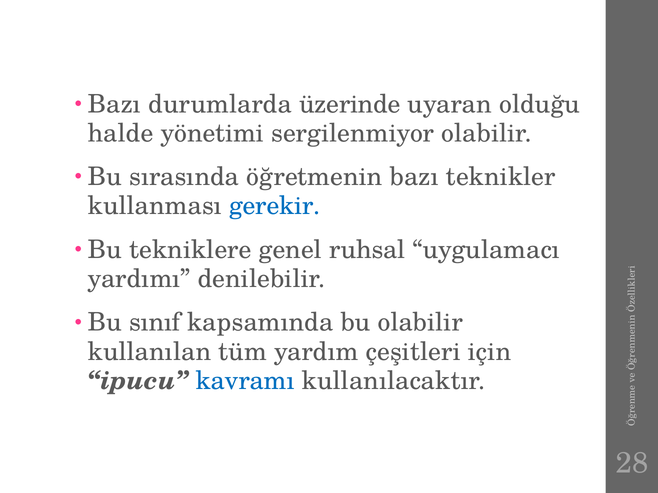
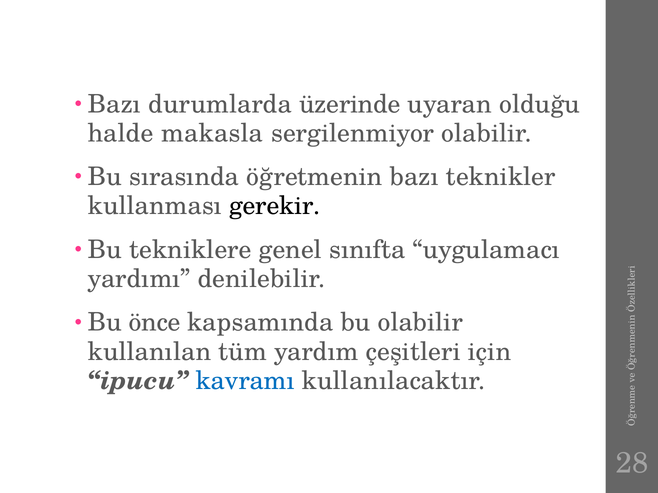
yönetimi: yönetimi -> makasla (212, 133)
gerekir colour: blue -> black (275, 206)
ruhsal: ruhsal -> sınıfta (367, 250)
sınıf: sınıf -> önce (155, 323)
